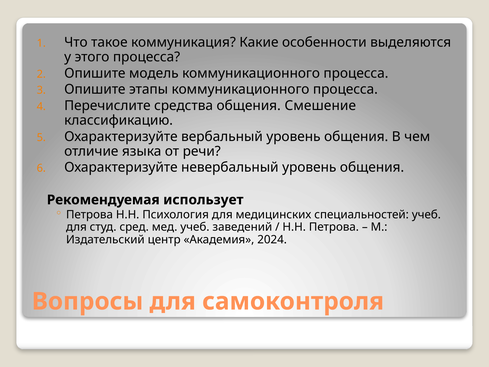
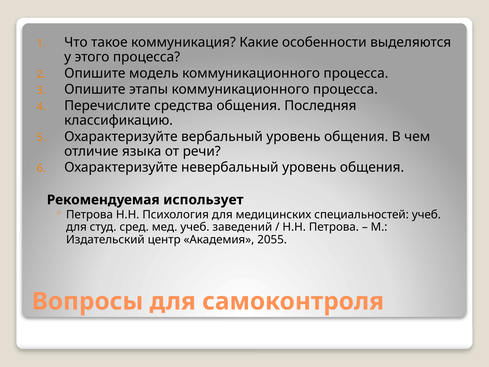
Смешение: Смешение -> Последняя (320, 106)
2024: 2024 -> 2055 (272, 239)
